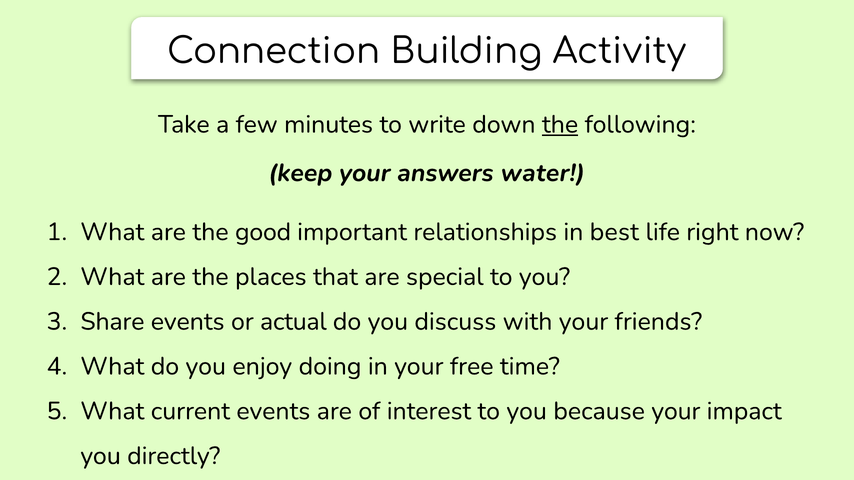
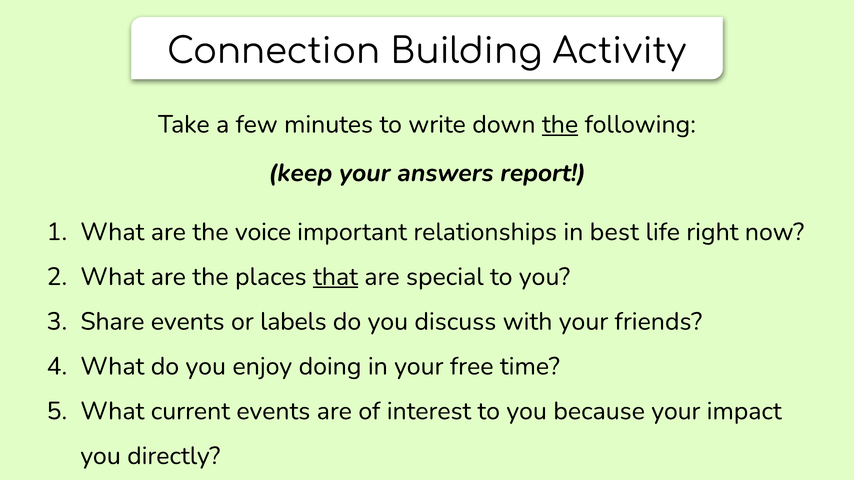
water: water -> report (543, 173)
good: good -> voice (263, 232)
that underline: none -> present (336, 277)
actual: actual -> labels (293, 322)
